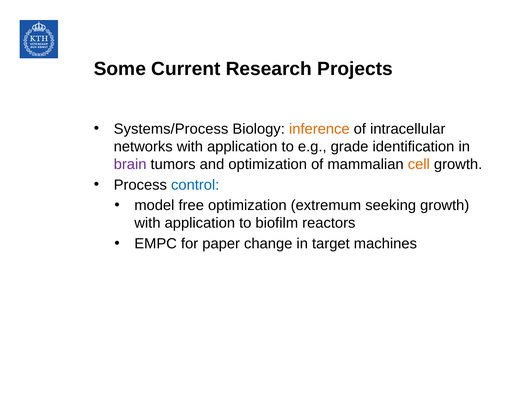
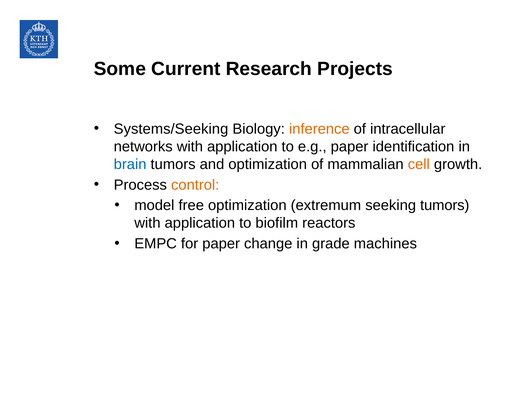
Systems/Process: Systems/Process -> Systems/Seeking (171, 129)
e.g grade: grade -> paper (350, 147)
brain colour: purple -> blue (130, 164)
control colour: blue -> orange (195, 185)
seeking growth: growth -> tumors (445, 206)
target: target -> grade (331, 244)
